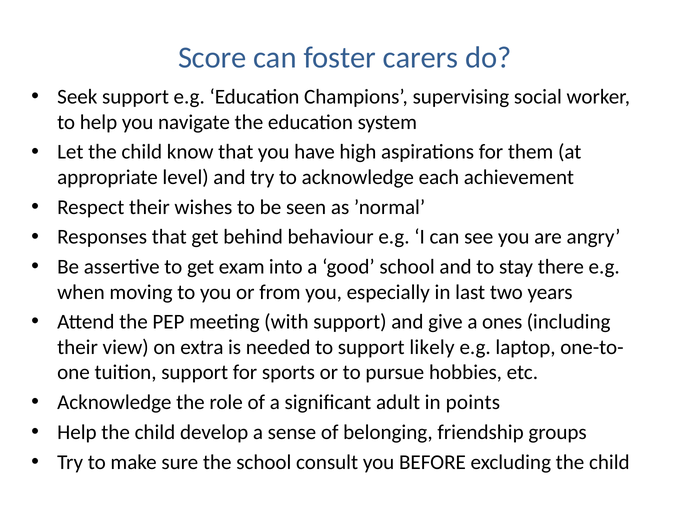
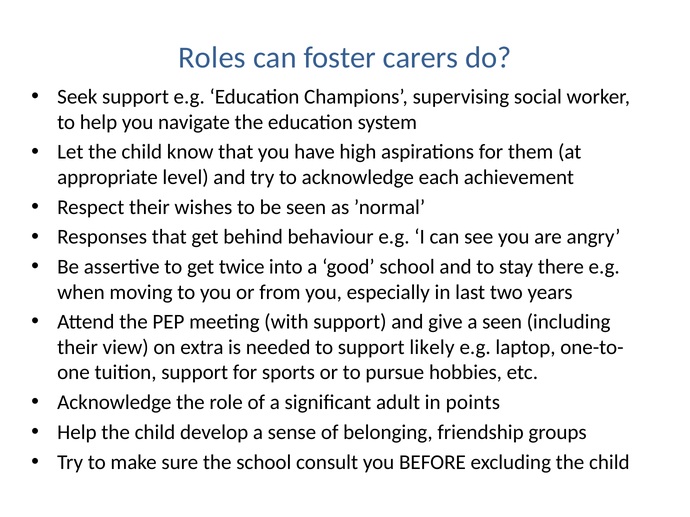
Score: Score -> Roles (212, 58)
exam: exam -> twice (242, 267)
a ones: ones -> seen (502, 322)
